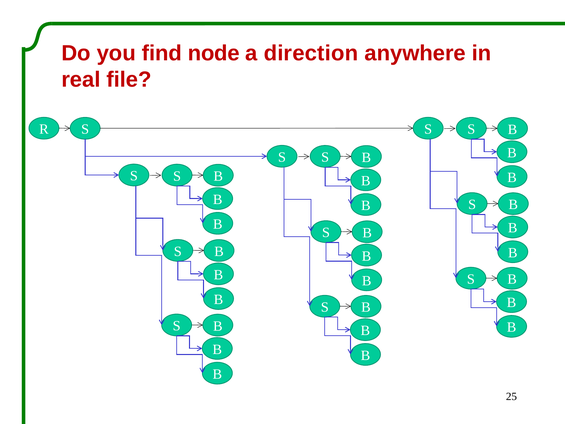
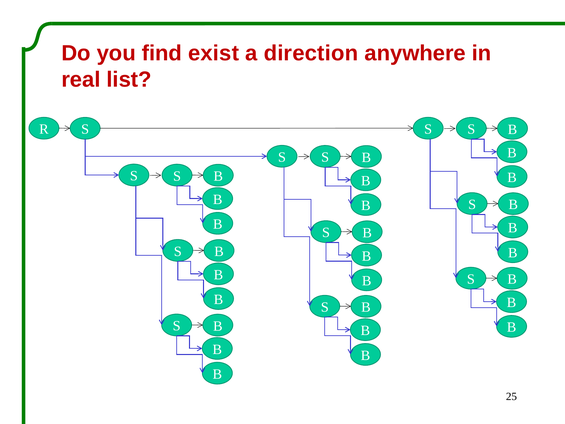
node: node -> exist (214, 53)
file: file -> list (129, 79)
